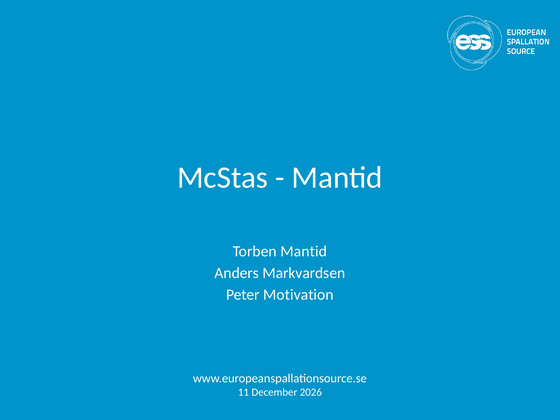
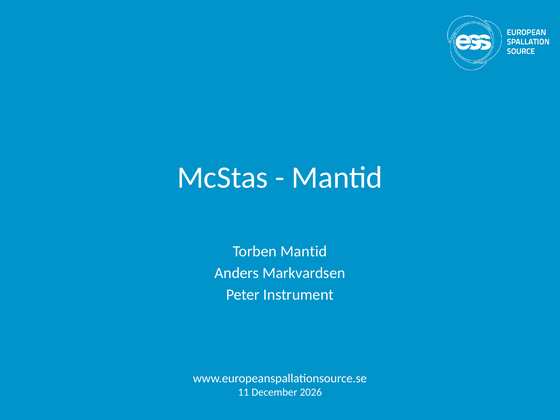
Motivation: Motivation -> Instrument (299, 295)
